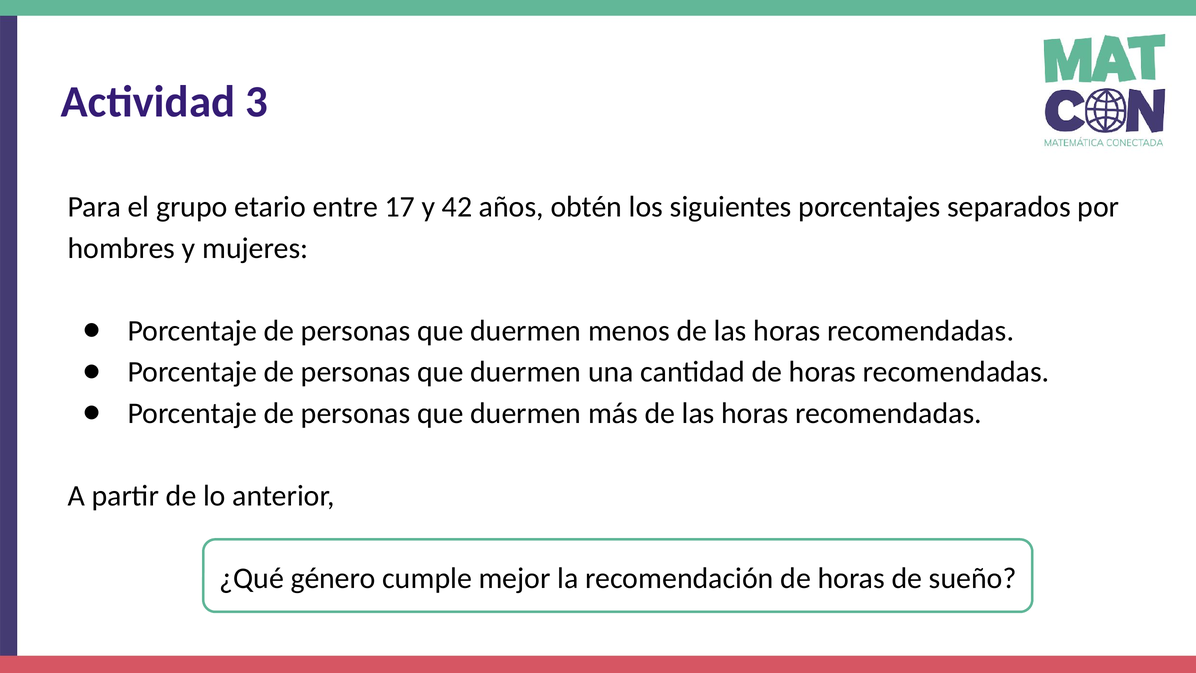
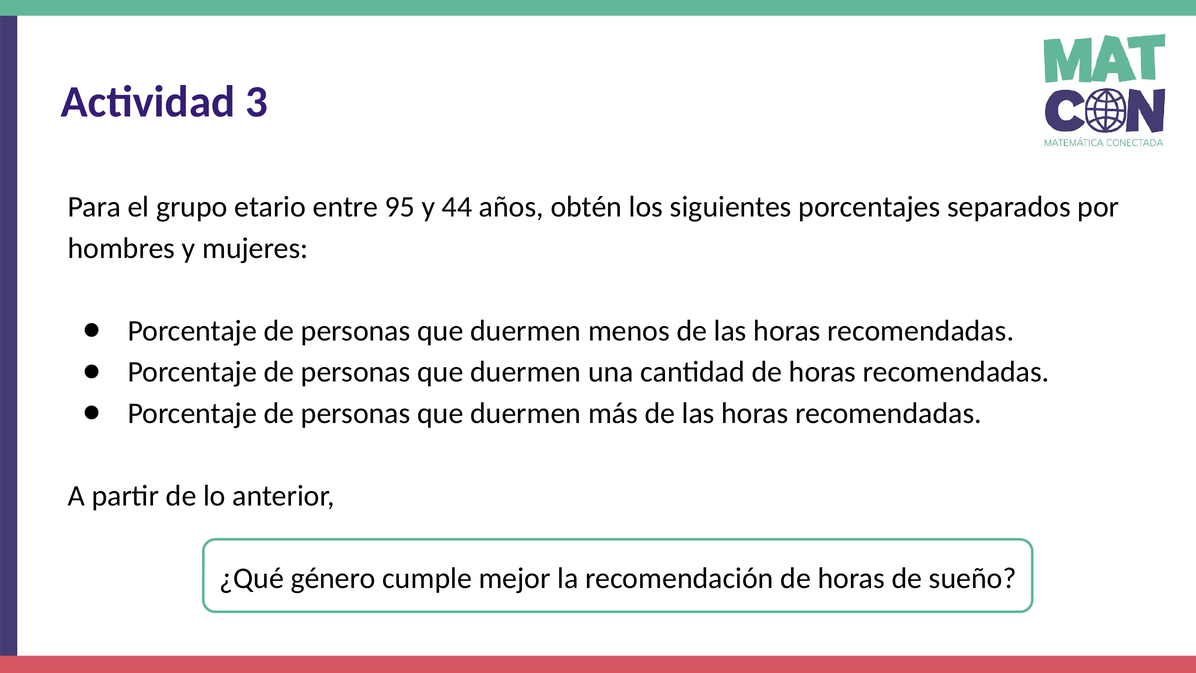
17: 17 -> 95 (400, 207)
42: 42 -> 44 (457, 207)
